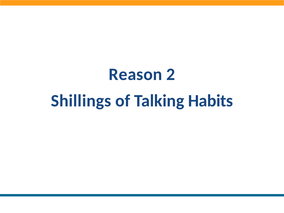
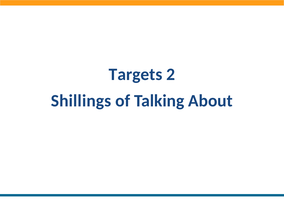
Reason: Reason -> Targets (136, 74)
Habits: Habits -> About (210, 101)
